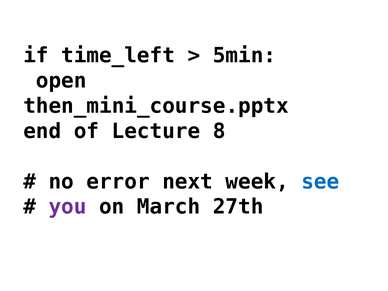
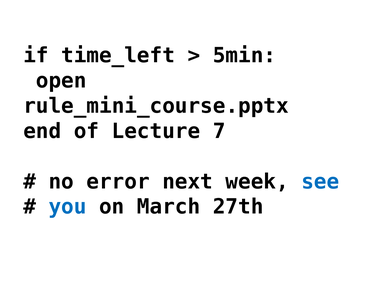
then_mini_course.pptx: then_mini_course.pptx -> rule_mini_course.pptx (156, 106)
8: 8 -> 7 (219, 131)
you colour: purple -> blue (68, 207)
